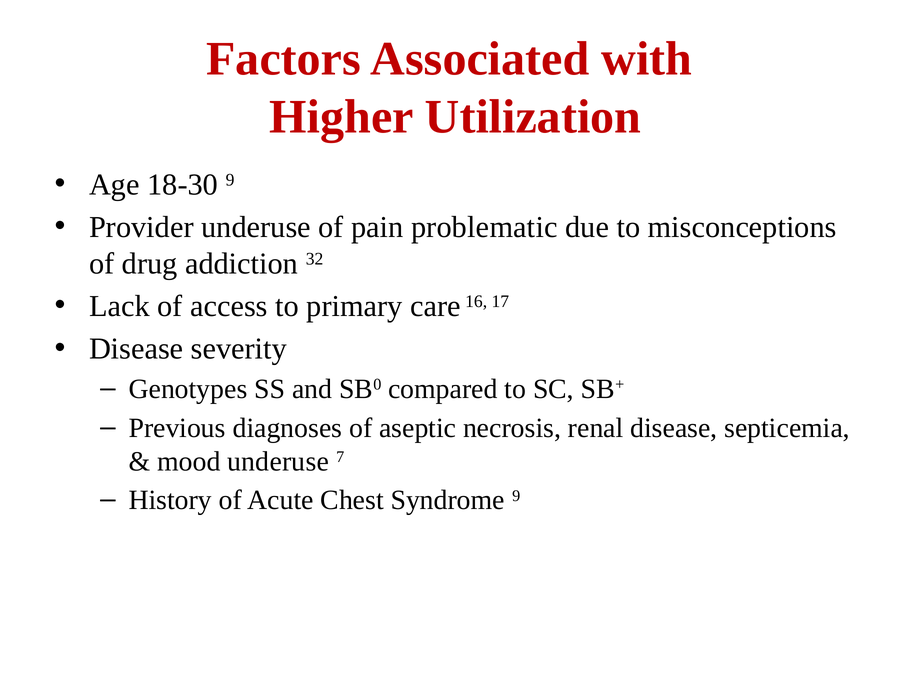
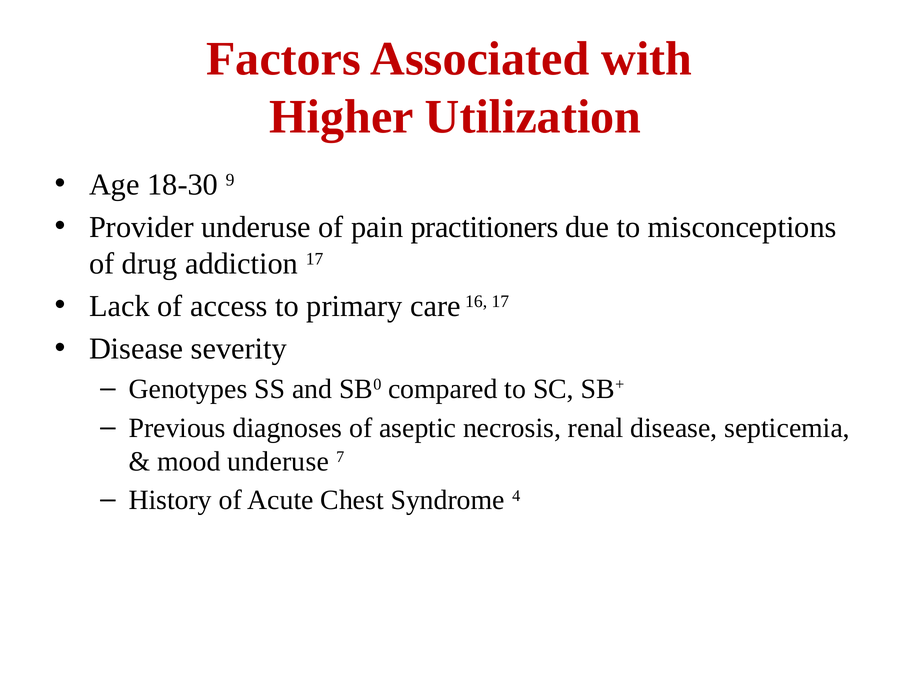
problematic: problematic -> practitioners (485, 227)
addiction 32: 32 -> 17 (315, 258)
Syndrome 9: 9 -> 4 (516, 495)
